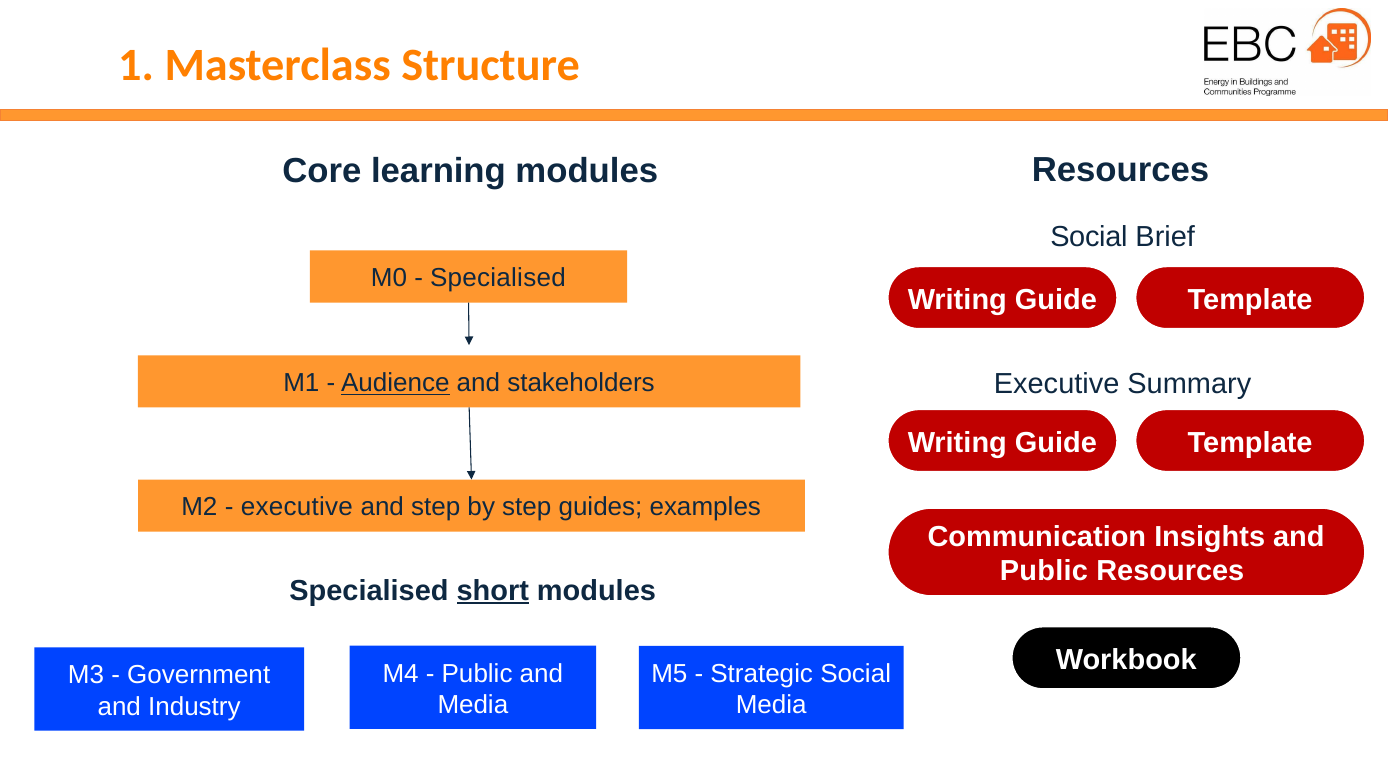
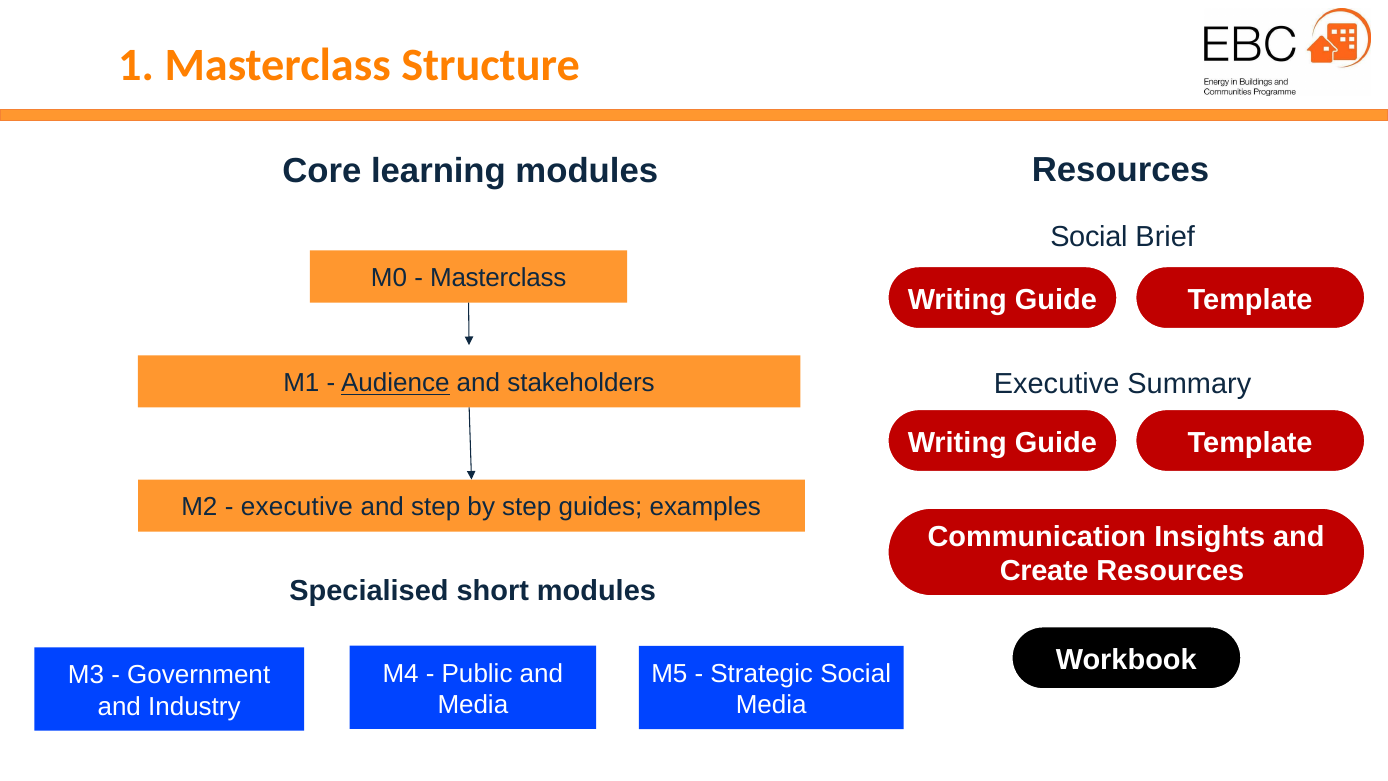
Specialised: Specialised -> Masterclass (498, 278)
Public: Public -> Create (1044, 571)
short underline: present -> none (493, 590)
